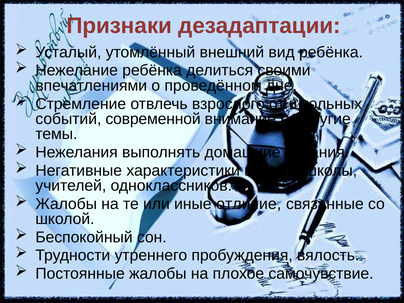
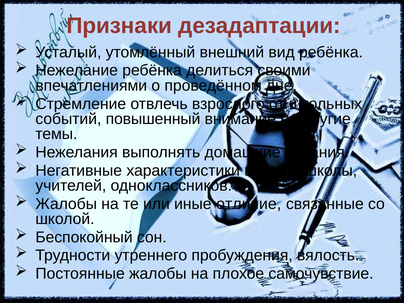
современной: современной -> повышенный (153, 119)
